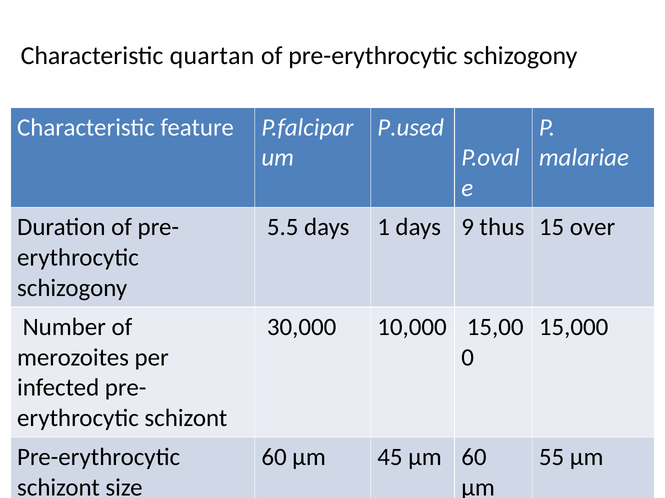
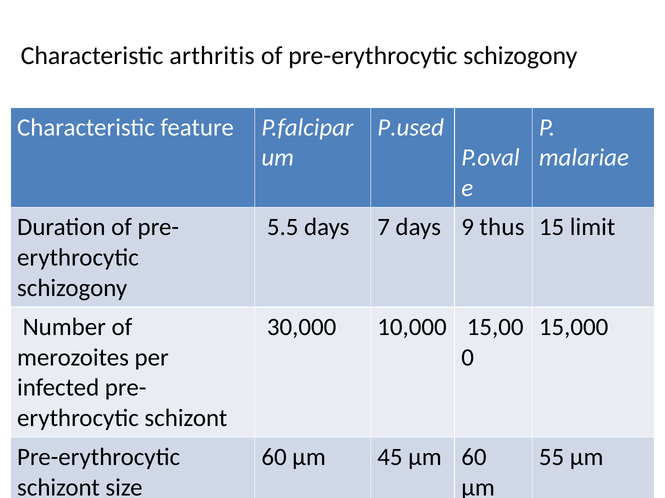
quartan: quartan -> arthritis (212, 56)
1: 1 -> 7 (384, 228)
over: over -> limit (593, 228)
